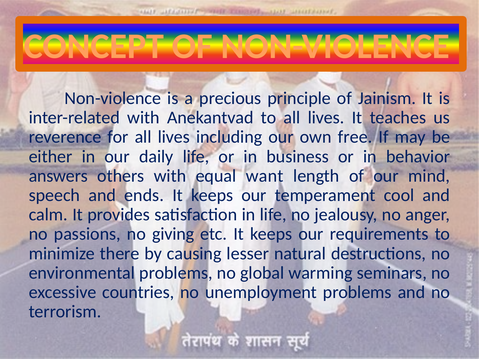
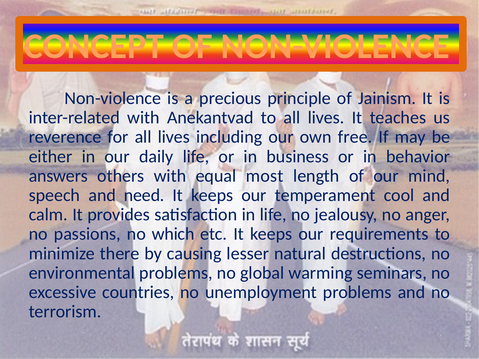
want: want -> most (265, 176)
ends: ends -> need (144, 195)
giving: giving -> which (173, 234)
